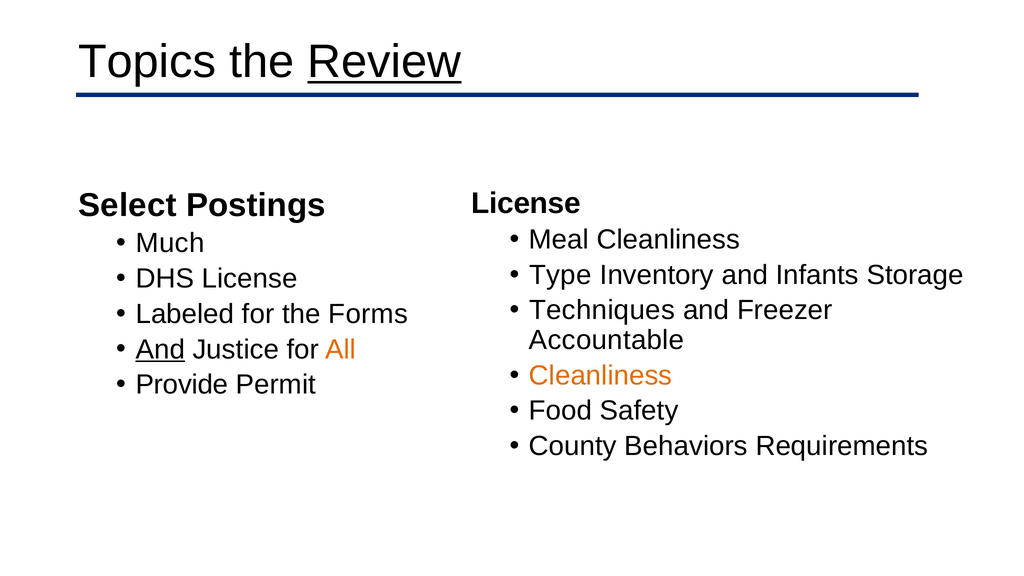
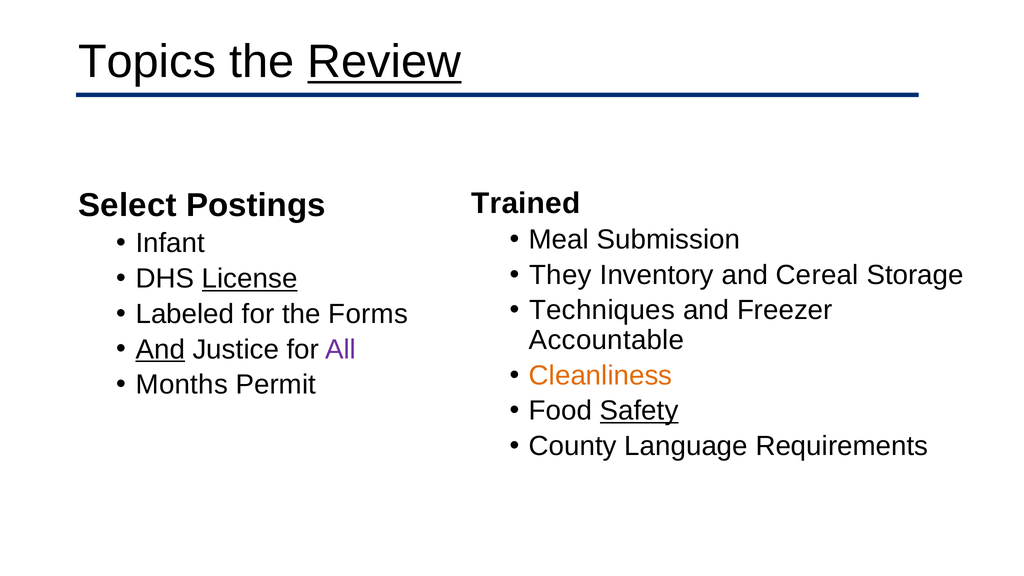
License: License -> Trained (526, 203)
Meal Cleanliness: Cleanliness -> Submission (668, 240)
Much: Much -> Infant (170, 243)
Type: Type -> They (560, 275)
Infants: Infants -> Cereal (817, 275)
License underline: none -> present (250, 279)
All colour: orange -> purple (341, 349)
Provide: Provide -> Months (182, 385)
Safety underline: none -> present (639, 411)
Behaviors: Behaviors -> Language (686, 446)
